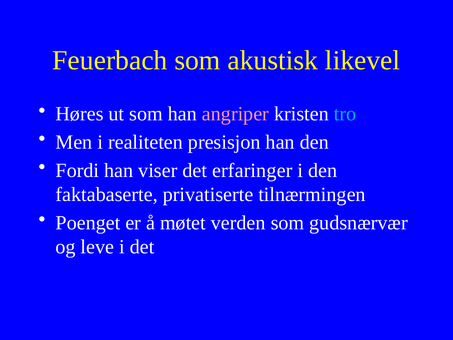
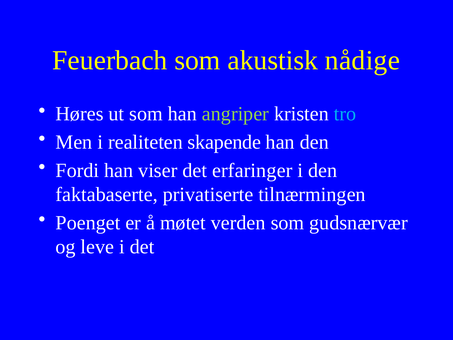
likevel: likevel -> nådige (363, 60)
angriper colour: pink -> light green (235, 114)
presisjon: presisjon -> skapende (224, 142)
